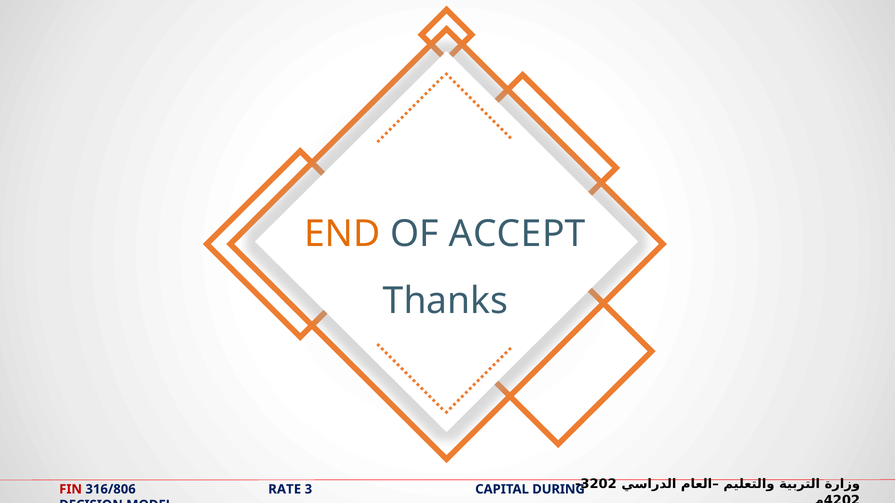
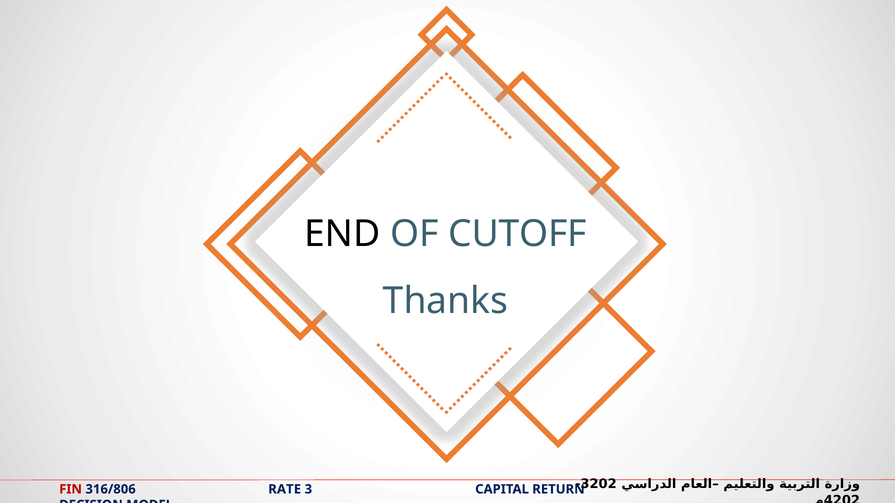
END colour: orange -> black (342, 234)
ACCEPT: ACCEPT -> CUTOFF (518, 234)
DURING: DURING -> RETURN (558, 490)
